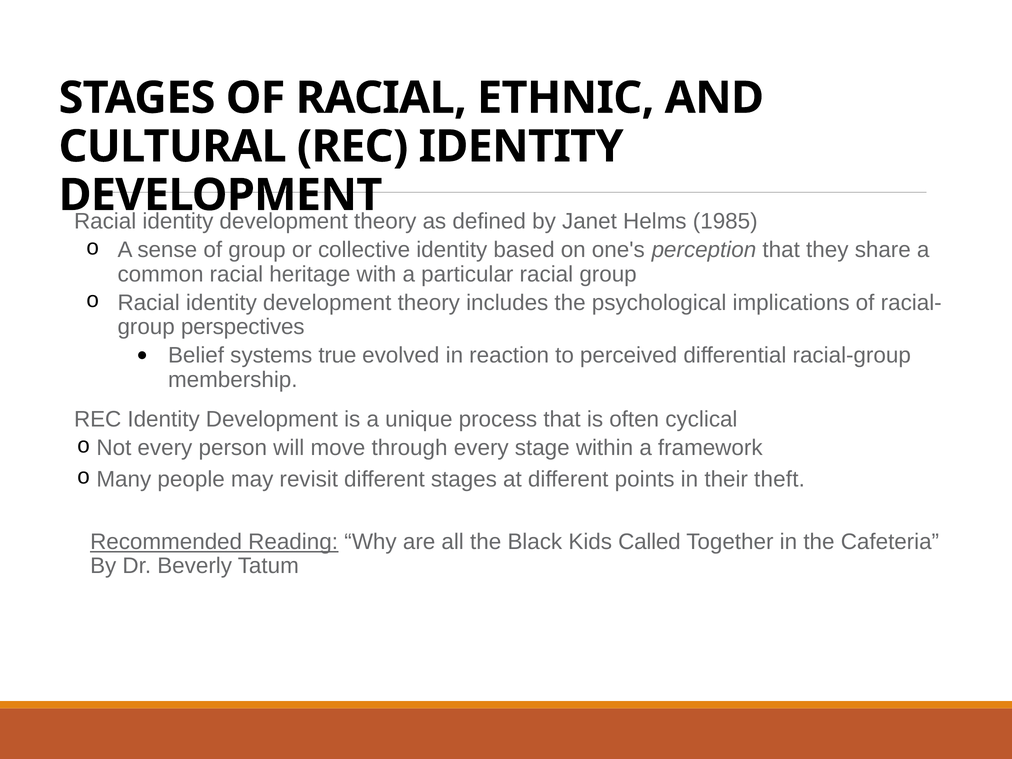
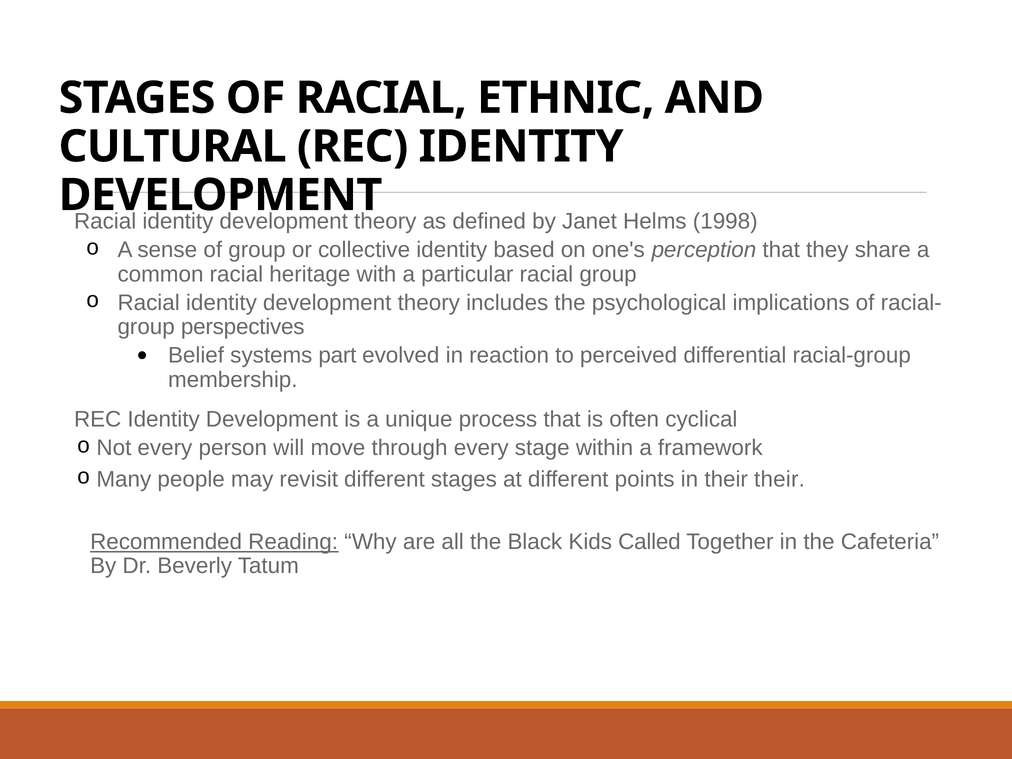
1985: 1985 -> 1998 (725, 221)
true: true -> part (337, 355)
their theft: theft -> their (780, 479)
